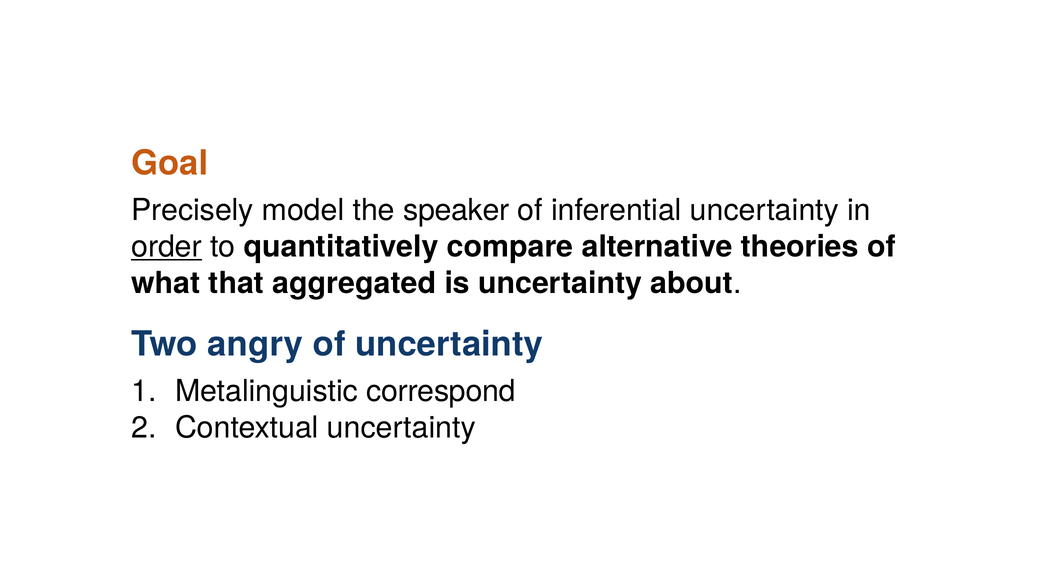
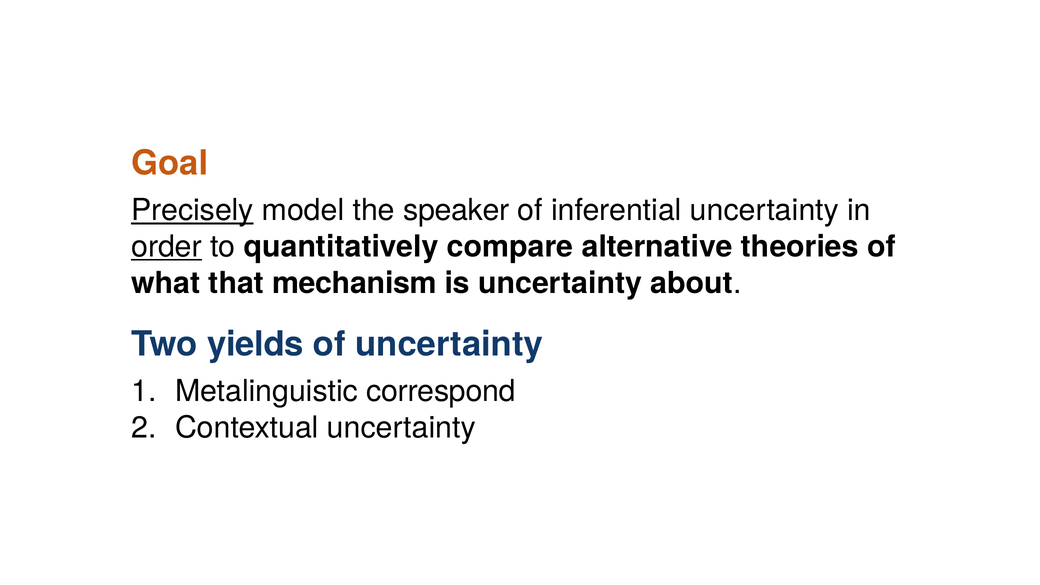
Precisely underline: none -> present (192, 210)
aggregated: aggregated -> mechanism (354, 283)
angry: angry -> yields (255, 344)
